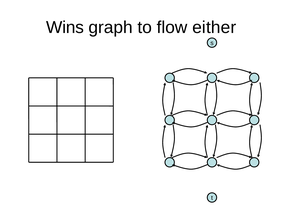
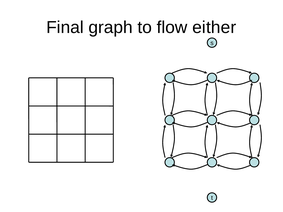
Wins: Wins -> Final (65, 27)
